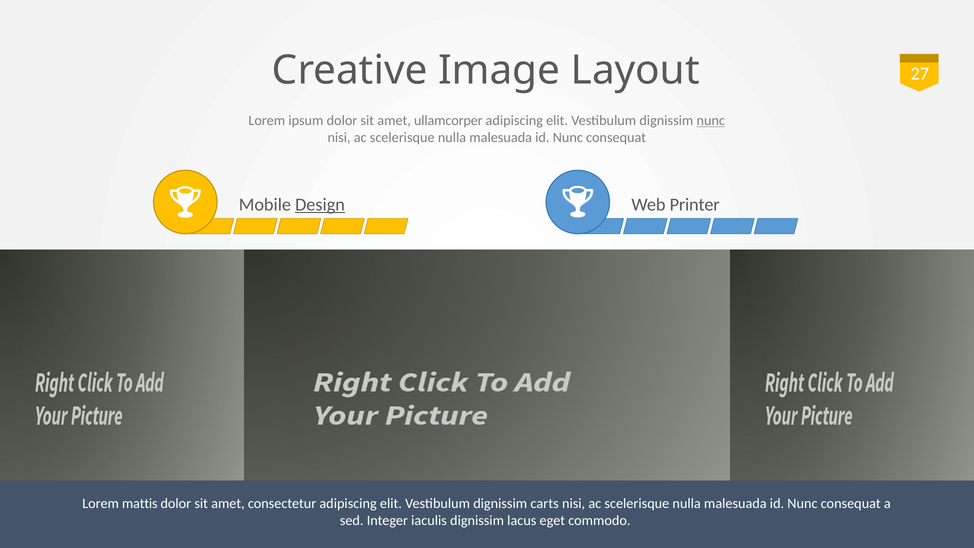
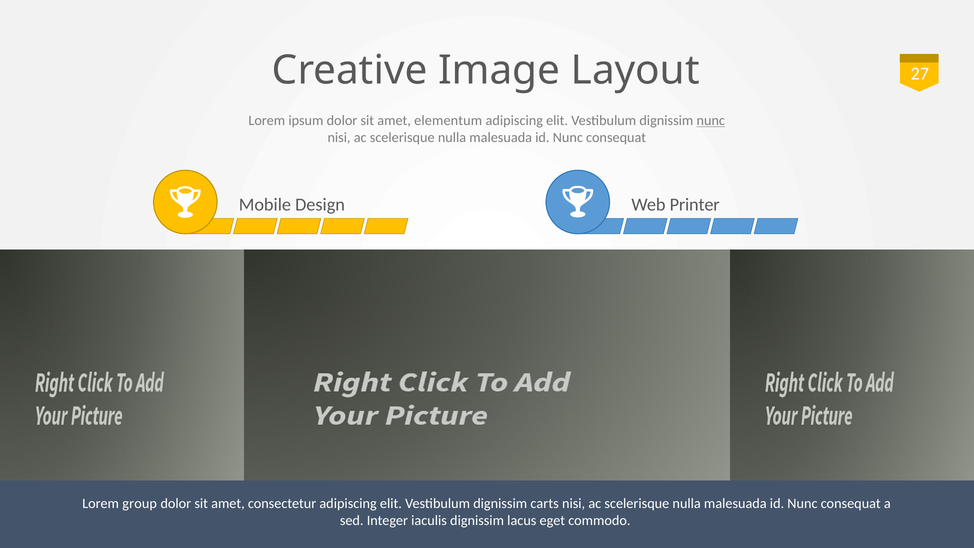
ullamcorper: ullamcorper -> elementum (448, 121)
Design underline: present -> none (320, 204)
mattis: mattis -> group (140, 503)
